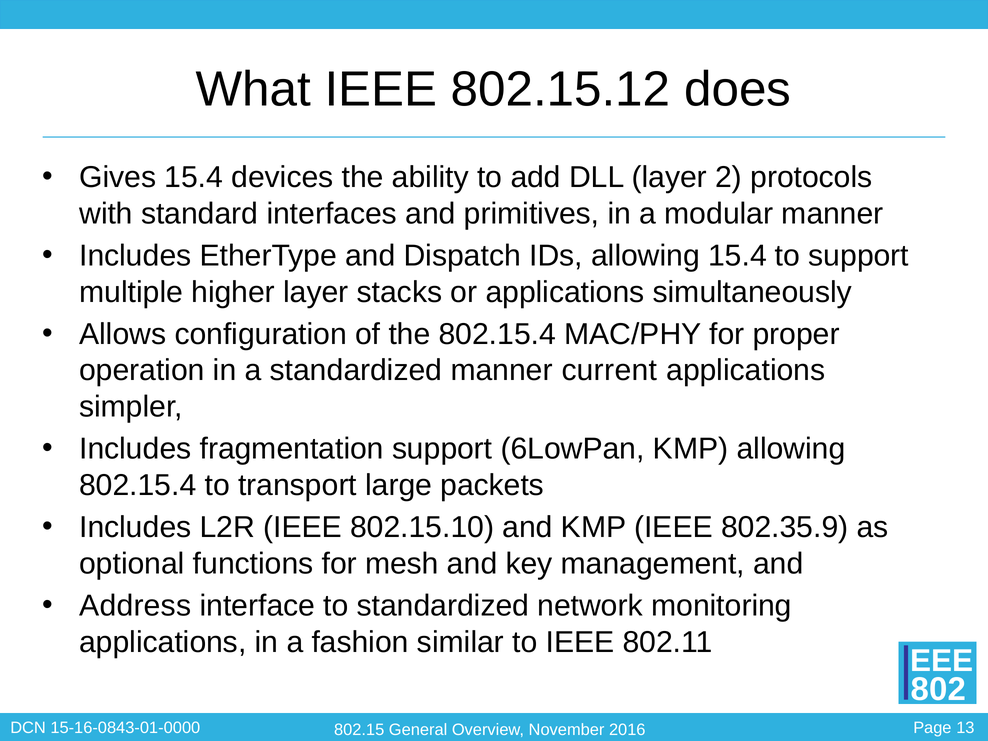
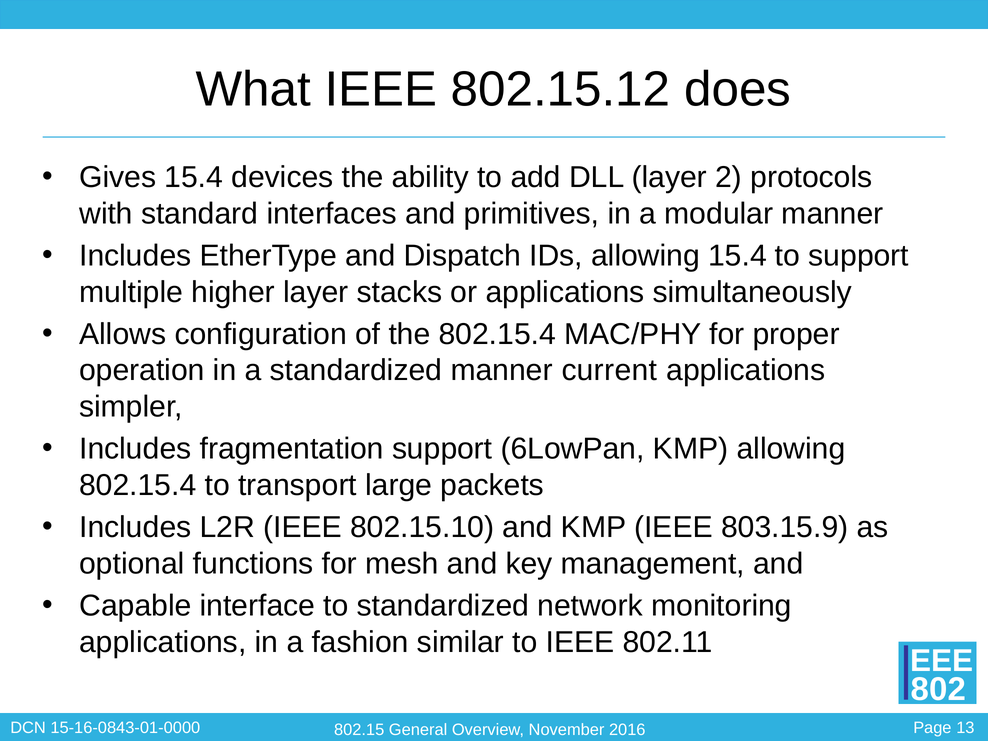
802.35.9: 802.35.9 -> 803.15.9 (785, 527)
Address: Address -> Capable (135, 606)
